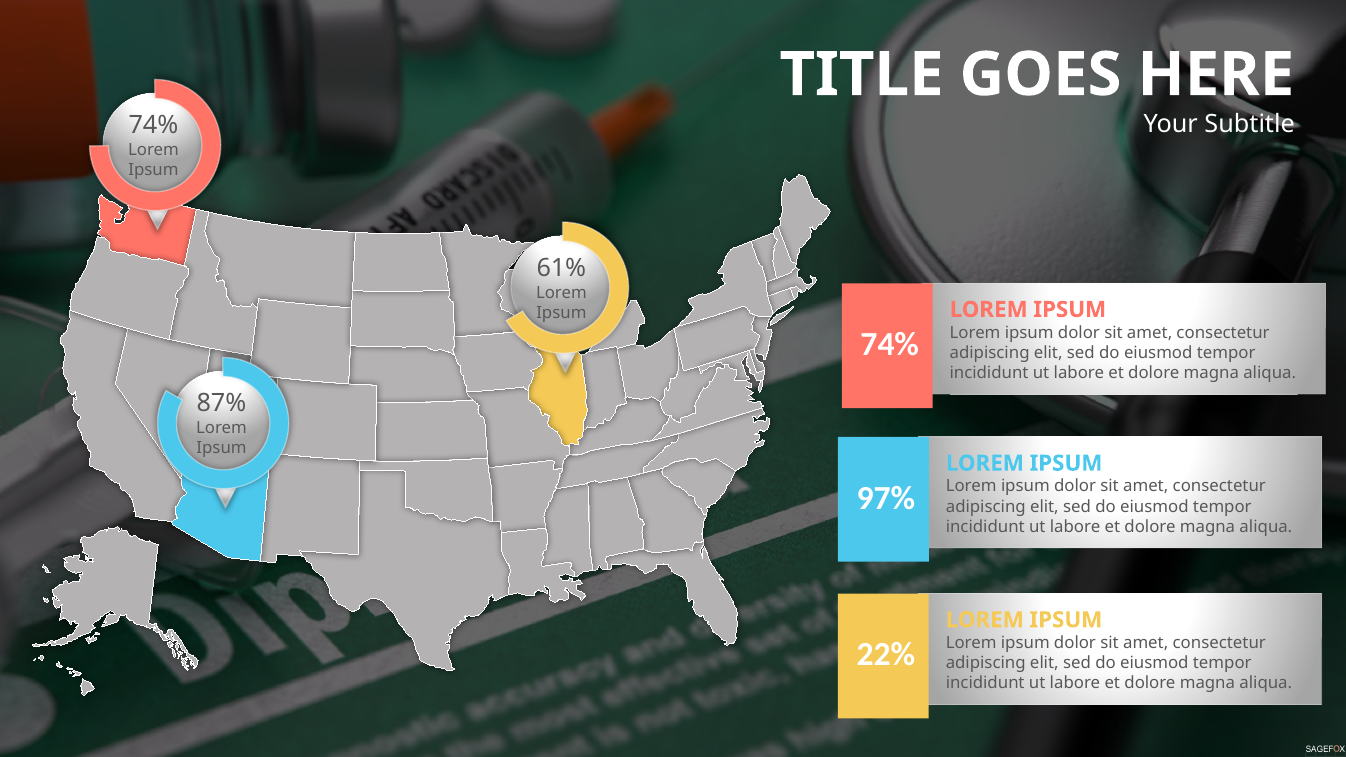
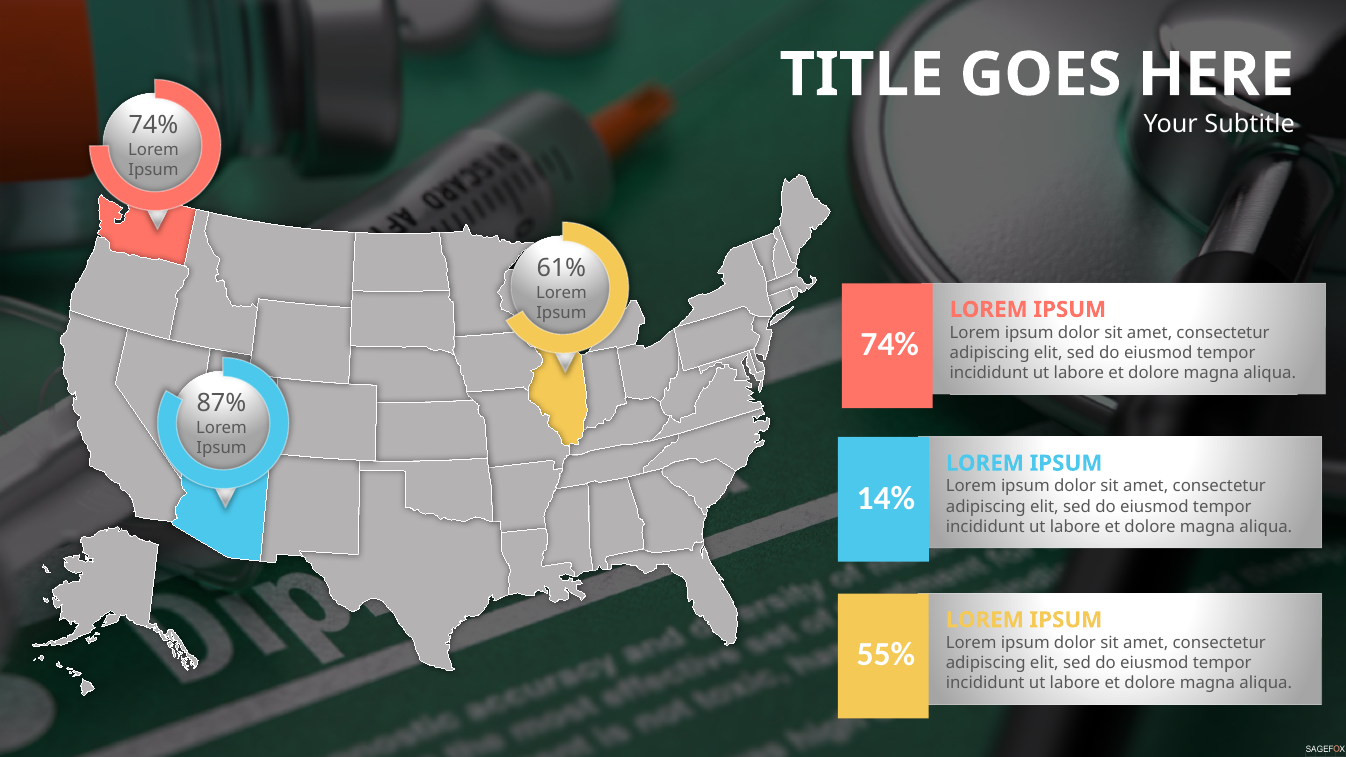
97%: 97% -> 14% (886, 498)
22%: 22% -> 55% (886, 655)
